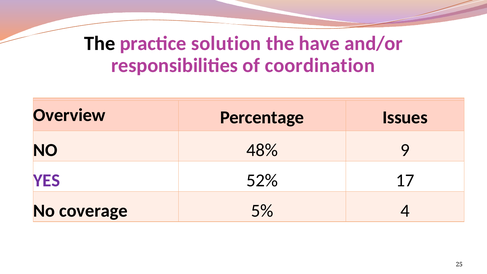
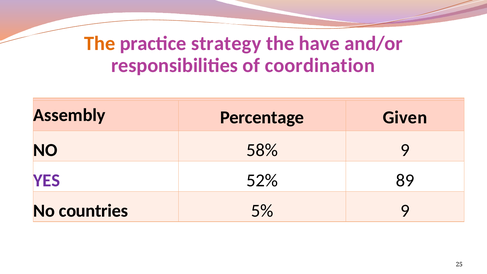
The colour: black -> orange (100, 44)
solution: solution -> strategy (226, 44)
Overview: Overview -> Assembly (69, 115)
Issues: Issues -> Given (405, 117)
48%: 48% -> 58% (262, 150)
17: 17 -> 89 (405, 180)
coverage: coverage -> countries (94, 211)
5% 4: 4 -> 9 (405, 211)
